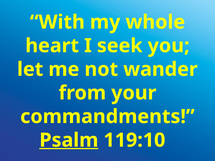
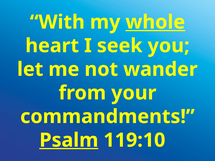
whole underline: none -> present (155, 22)
